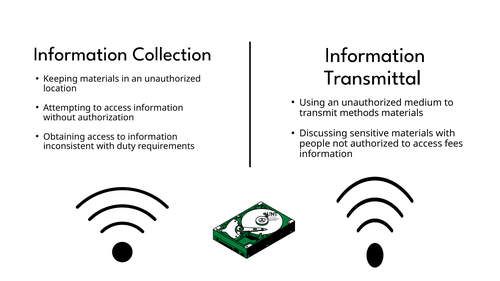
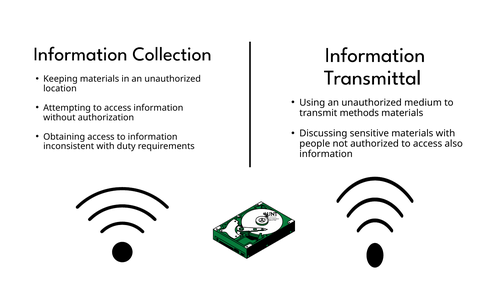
fees: fees -> also (454, 144)
